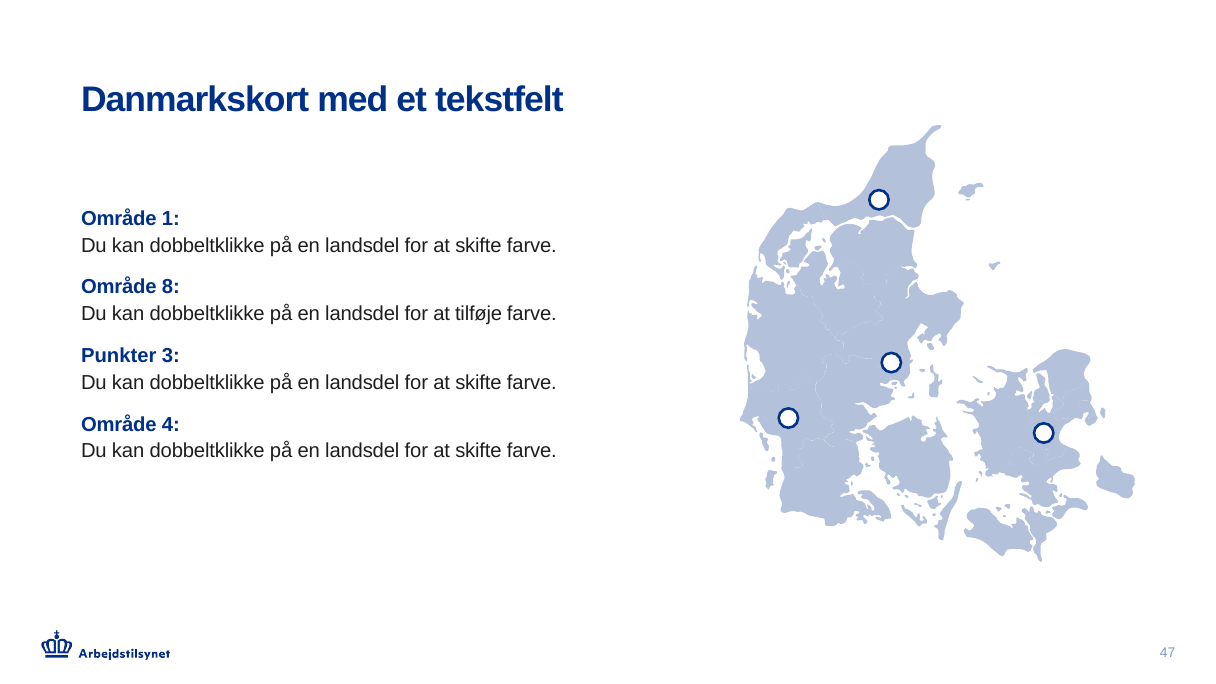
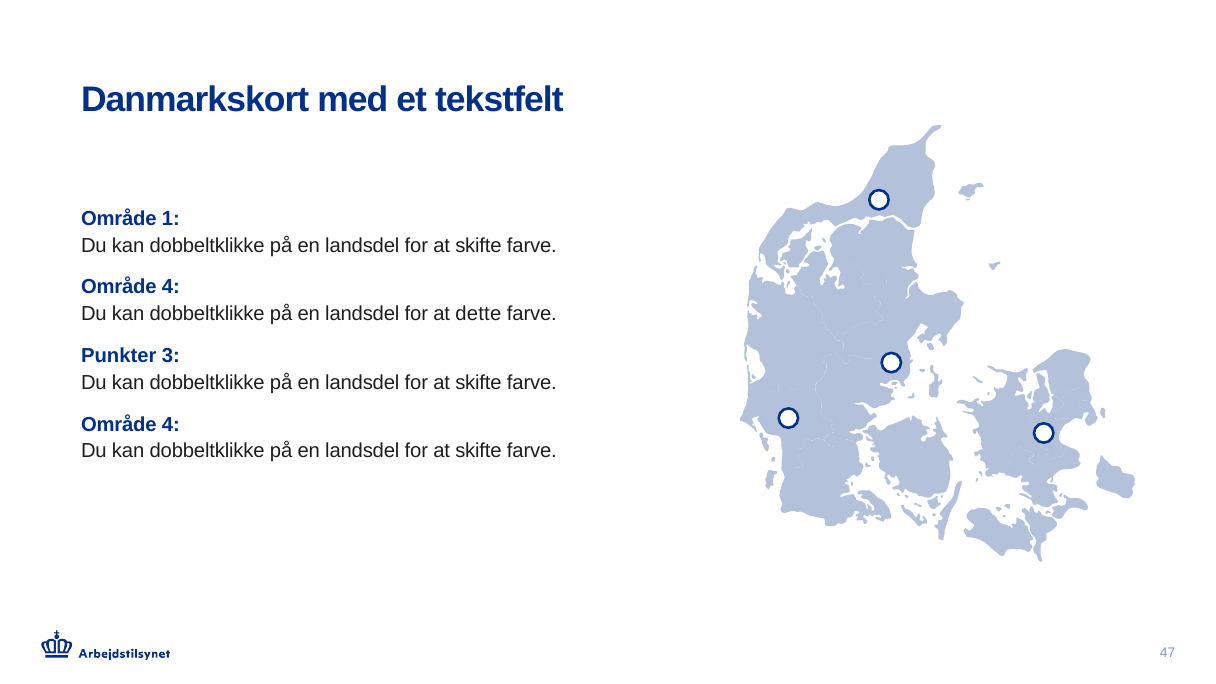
8: 8 -> 4 (171, 287)
tilføje: tilføje -> dette (478, 314)
